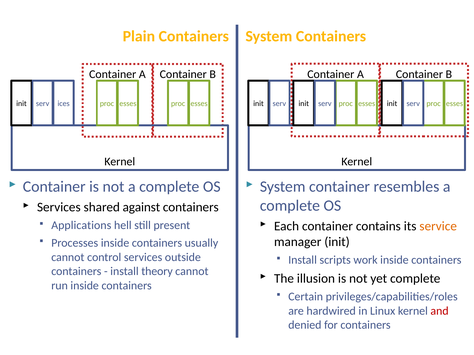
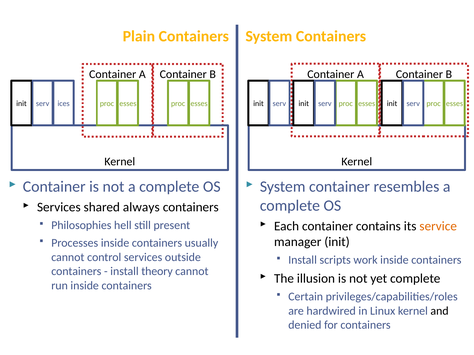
against: against -> always (141, 208)
Applications: Applications -> Philosophies (81, 226)
and colour: red -> black (440, 311)
